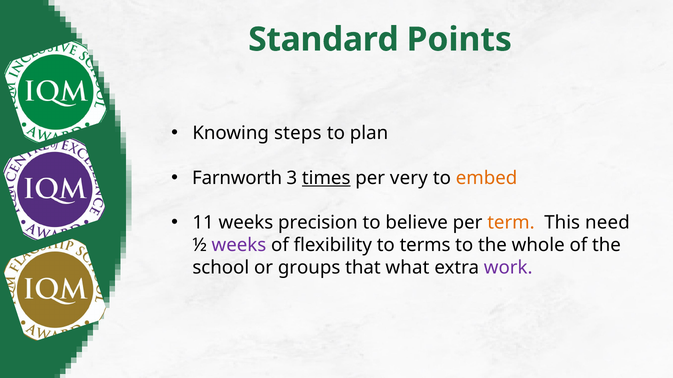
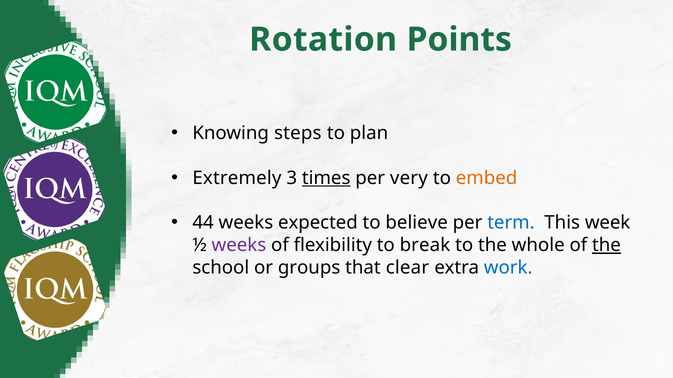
Standard: Standard -> Rotation (323, 40)
Farnworth: Farnworth -> Extremely (237, 178)
11: 11 -> 44 (203, 223)
precision: precision -> expected (318, 223)
term colour: orange -> blue (511, 223)
need: need -> week (608, 223)
terms: terms -> break (425, 246)
the underline: none -> present (606, 246)
what: what -> clear (407, 268)
work colour: purple -> blue (508, 268)
